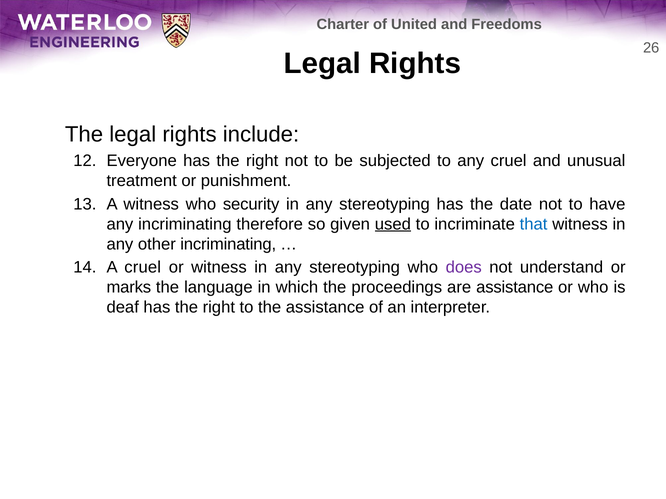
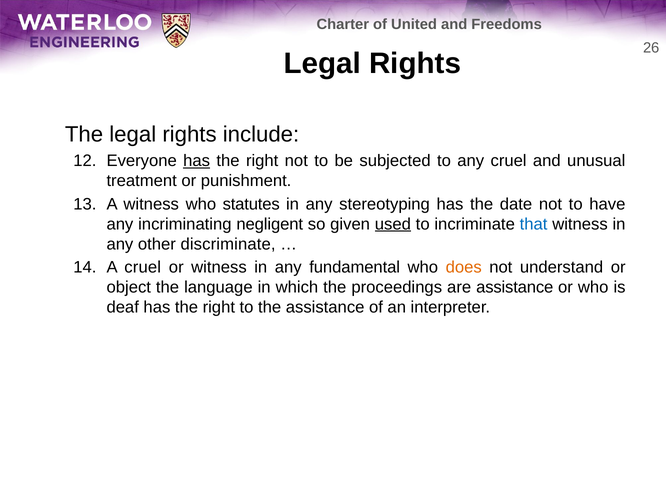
has underline: none -> present (197, 161)
security: security -> statutes (251, 204)
therefore: therefore -> negligent (270, 224)
other incriminating: incriminating -> discriminate (228, 244)
witness in any stereotyping: stereotyping -> fundamental (355, 268)
does colour: purple -> orange (464, 268)
marks: marks -> object (129, 288)
